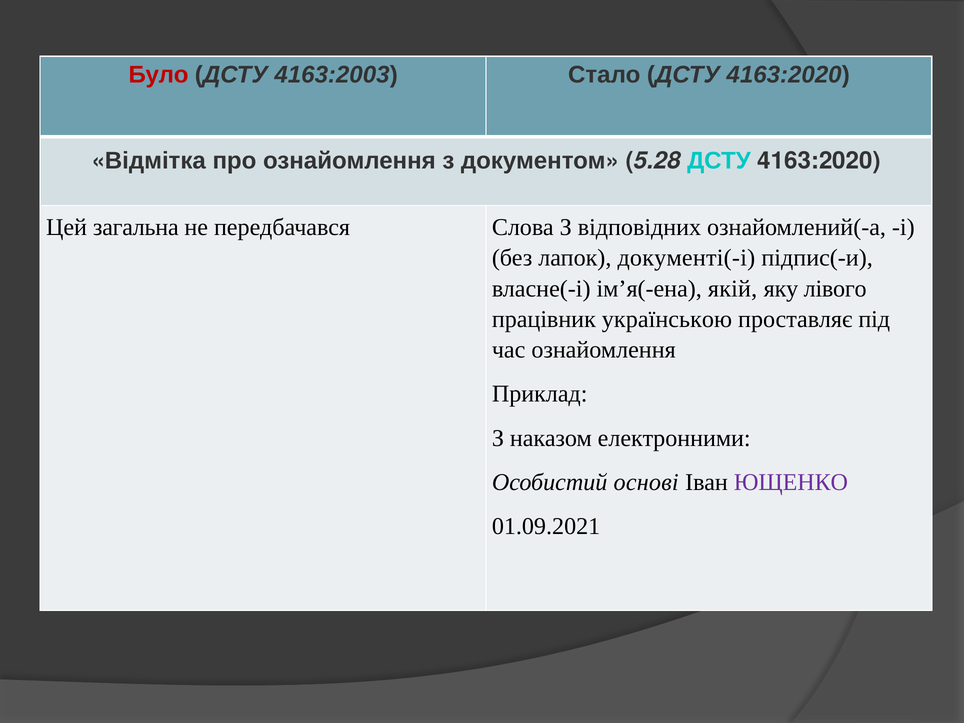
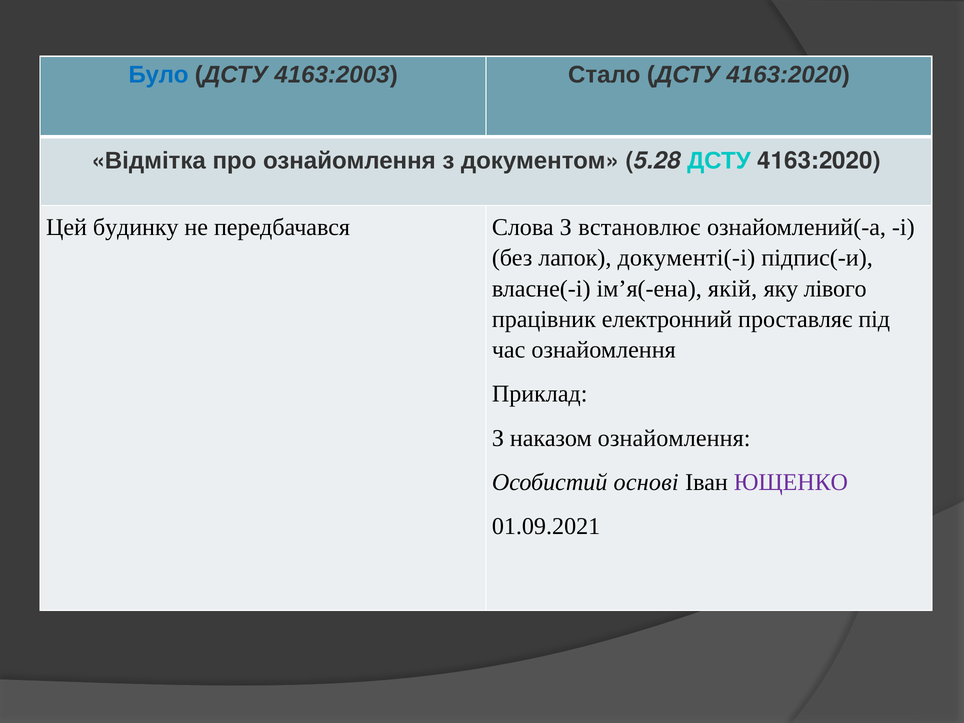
Було colour: red -> blue (159, 75)
загальна: загальна -> будинку (136, 227)
відповідних: відповідних -> встановлює (639, 227)
українською: українською -> електронний (667, 319)
наказом електронними: електронними -> ознайомлення (674, 438)
